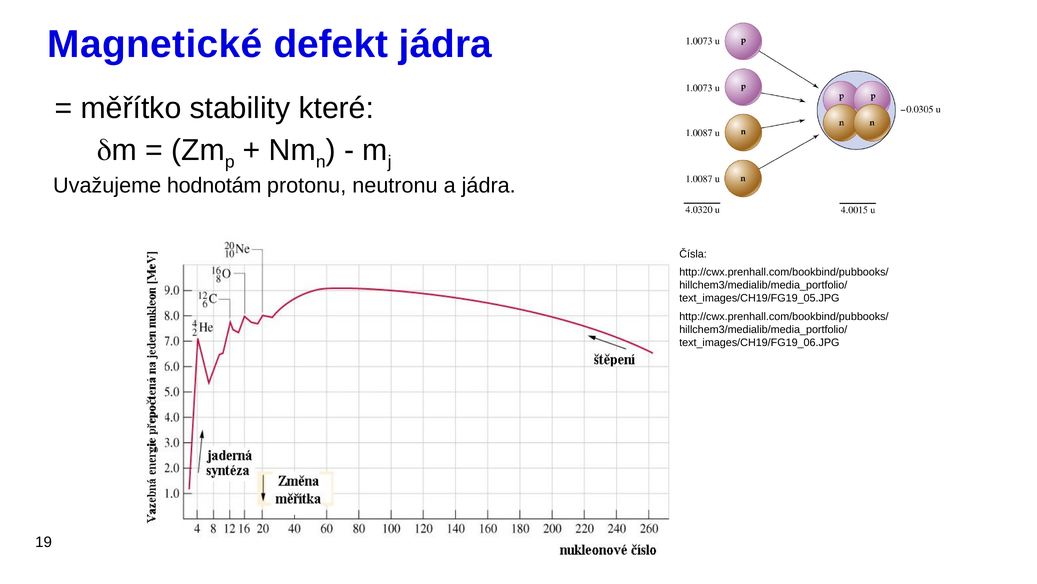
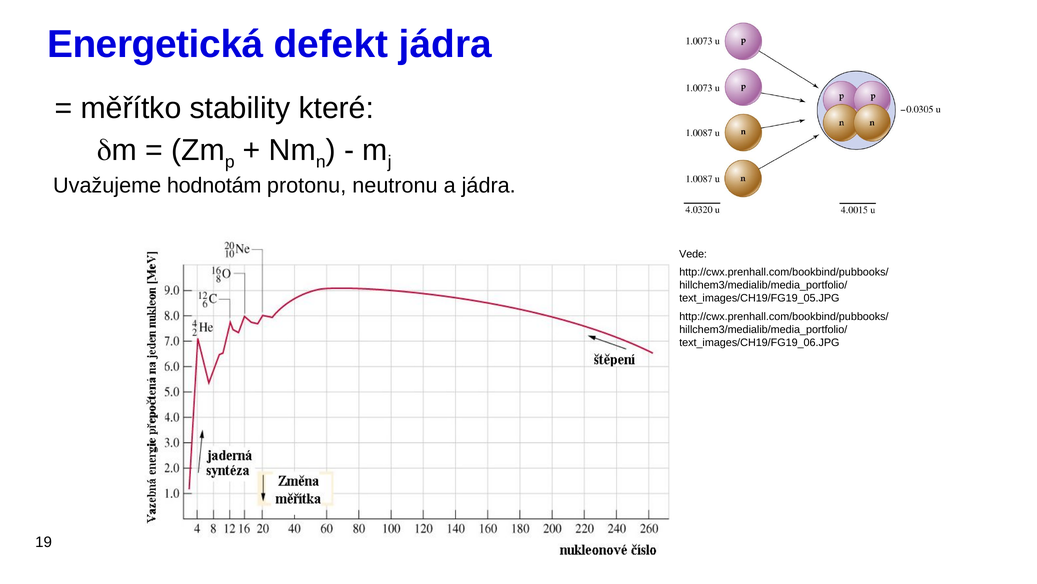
Magnetické: Magnetické -> Energetická (155, 44)
Čísla: Čísla -> Vede (693, 254)
